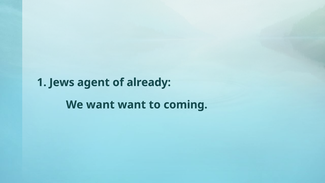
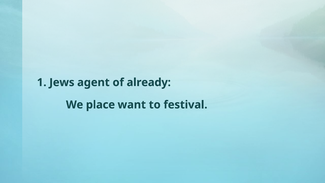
We want: want -> place (100, 105)
coming: coming -> festival (185, 105)
